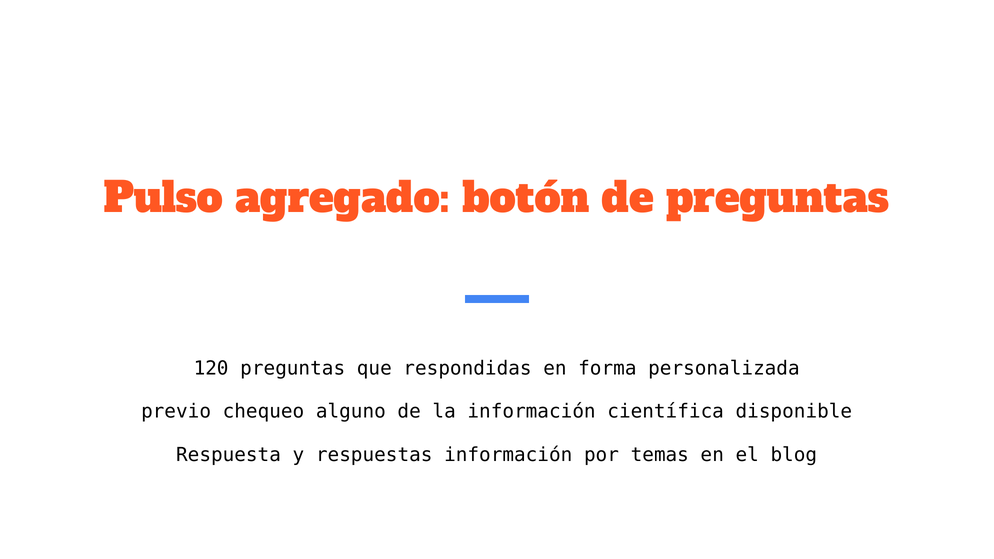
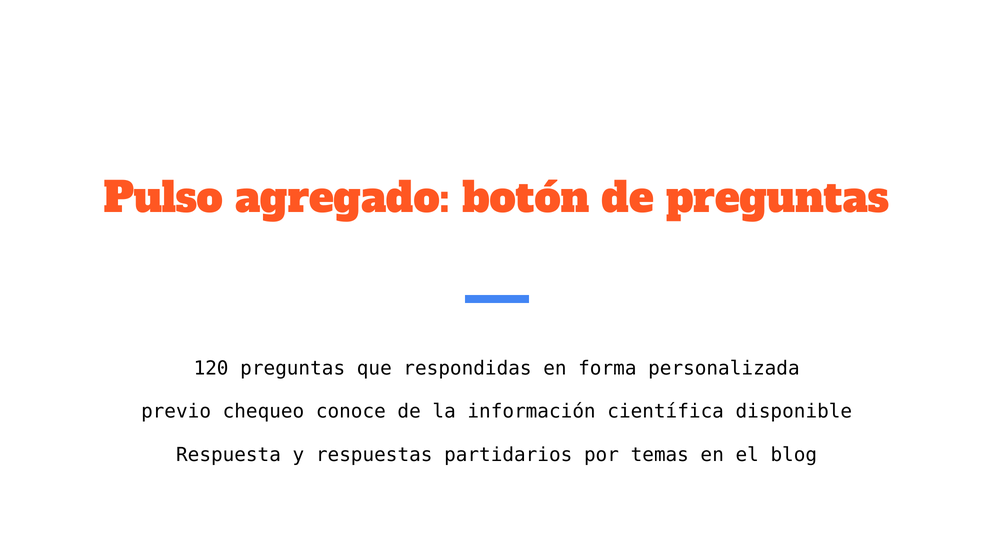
alguno: alguno -> conoce (351, 412)
respuestas información: información -> partidarios (508, 455)
